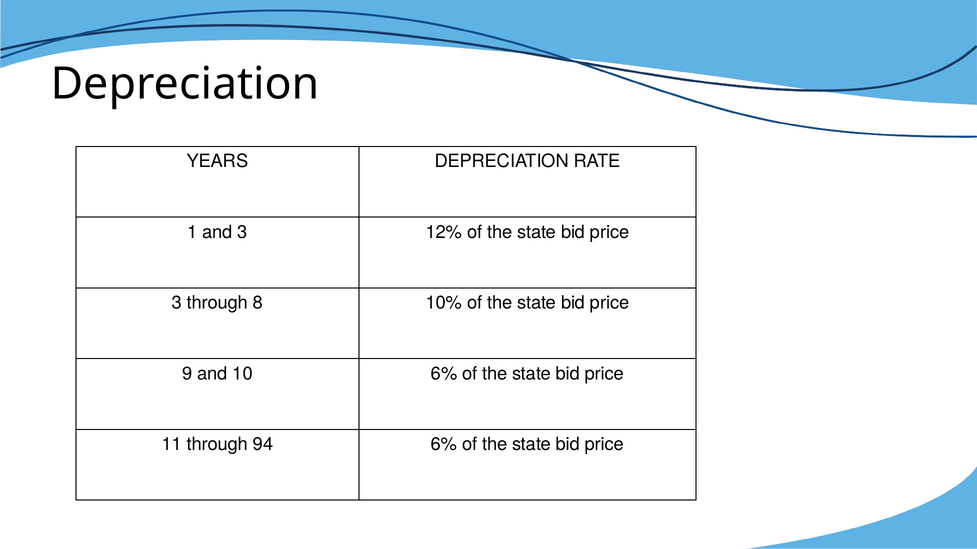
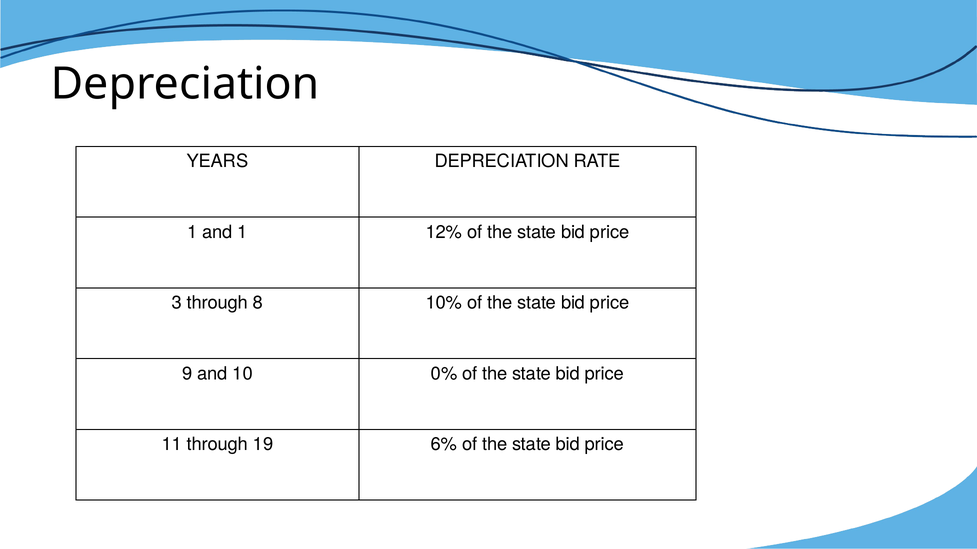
and 3: 3 -> 1 (242, 232)
10 6%: 6% -> 0% (444, 374)
94: 94 -> 19 (263, 445)
